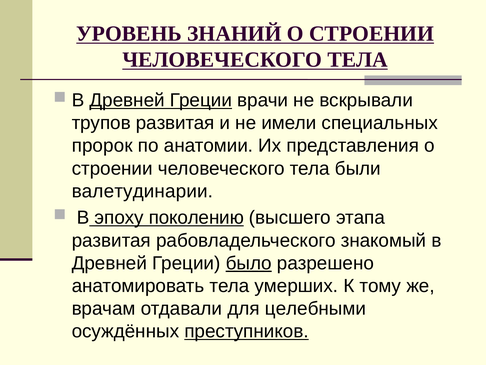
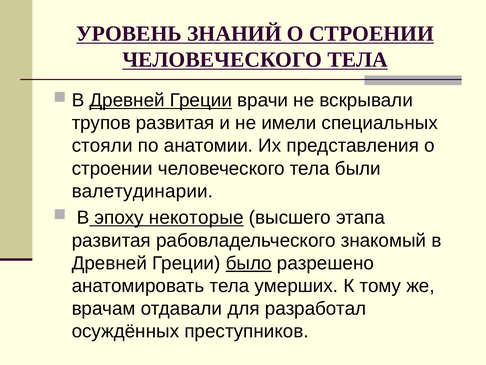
пророк: пророк -> стояли (102, 146)
поколению: поколению -> некоторые (196, 217)
целебными: целебными -> разработал (316, 308)
преступников underline: present -> none (247, 331)
